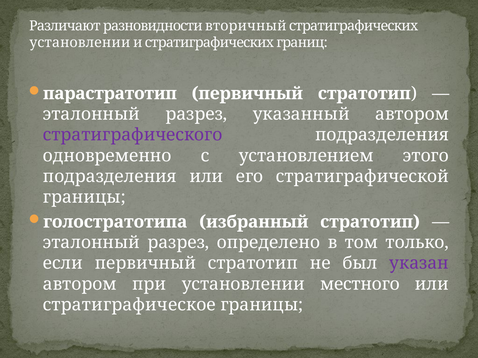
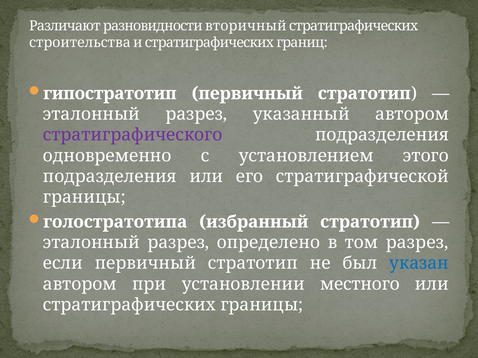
установлении: установлении -> строительства (80, 43)
парастратотип: парастратотип -> гипостратотип (110, 94)
том только: только -> разрез (417, 243)
указан colour: purple -> blue (419, 264)
стратиграфическое: стратиграфическое -> стратиграфических (129, 305)
